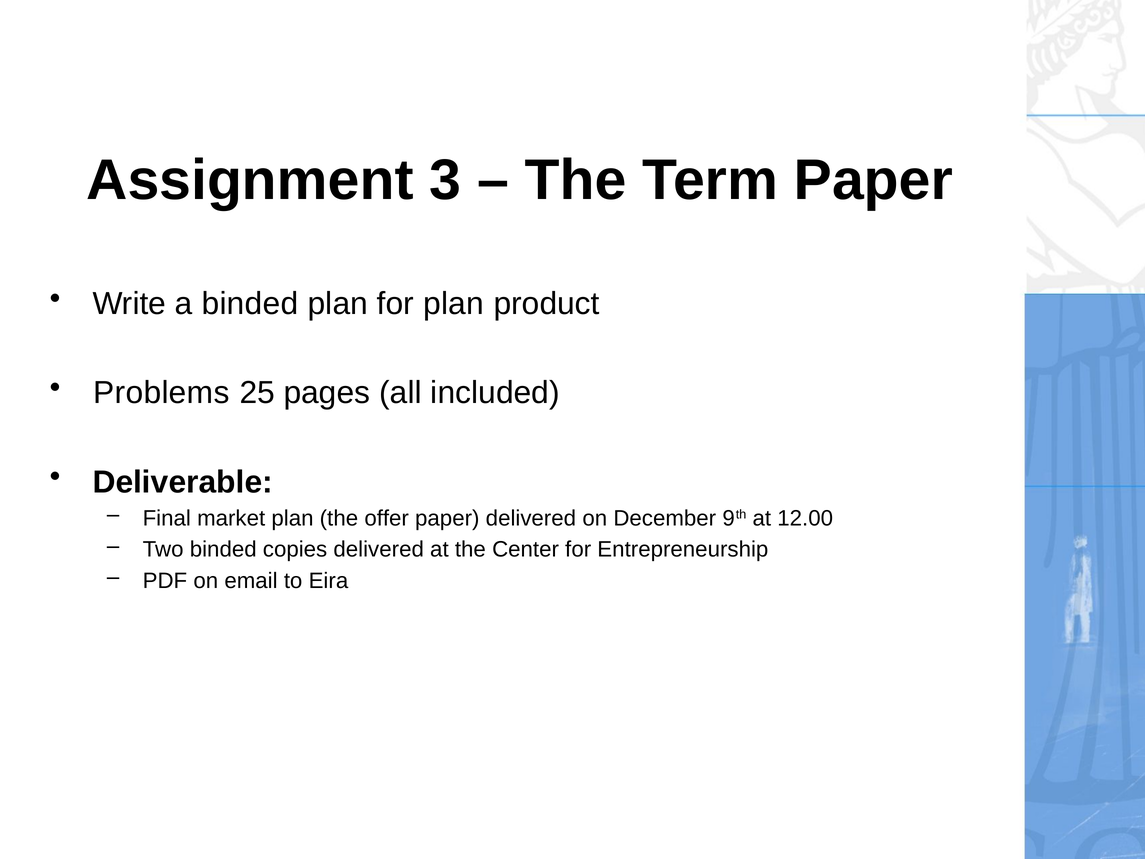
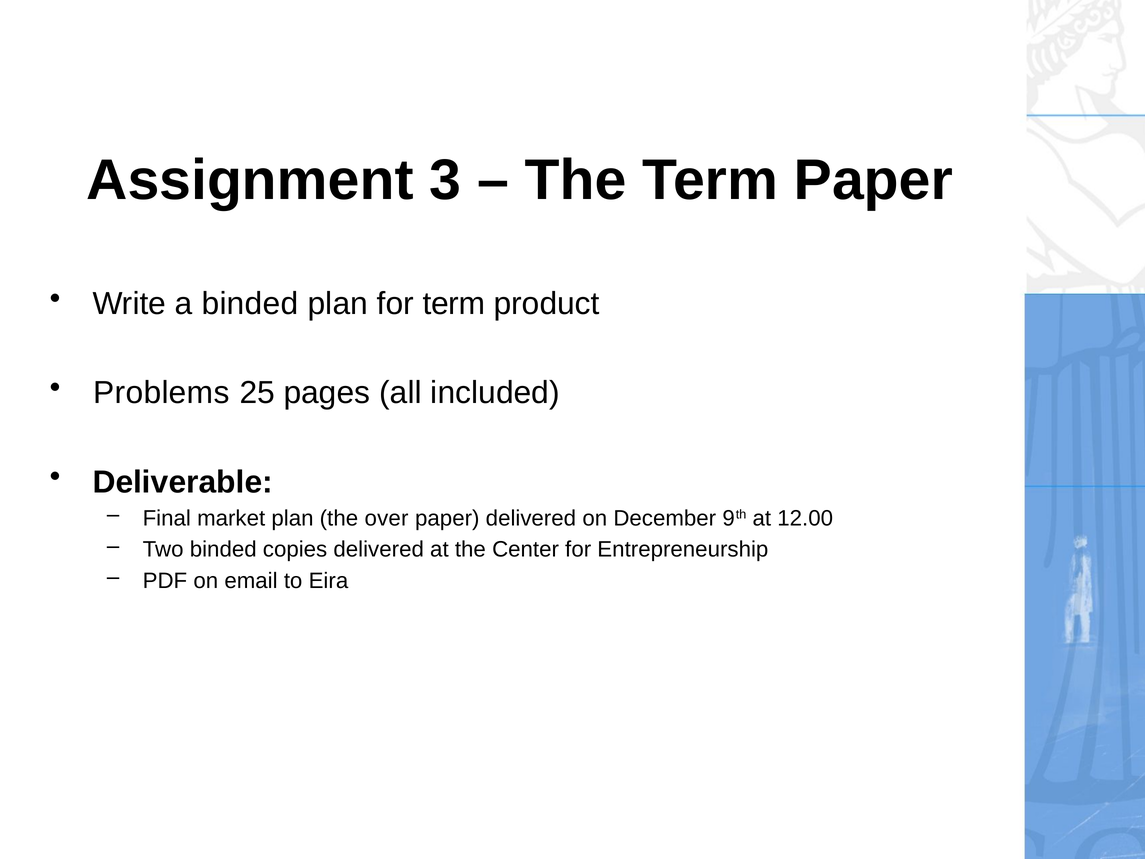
for plan: plan -> term (454, 304)
offer: offer -> over (387, 518)
